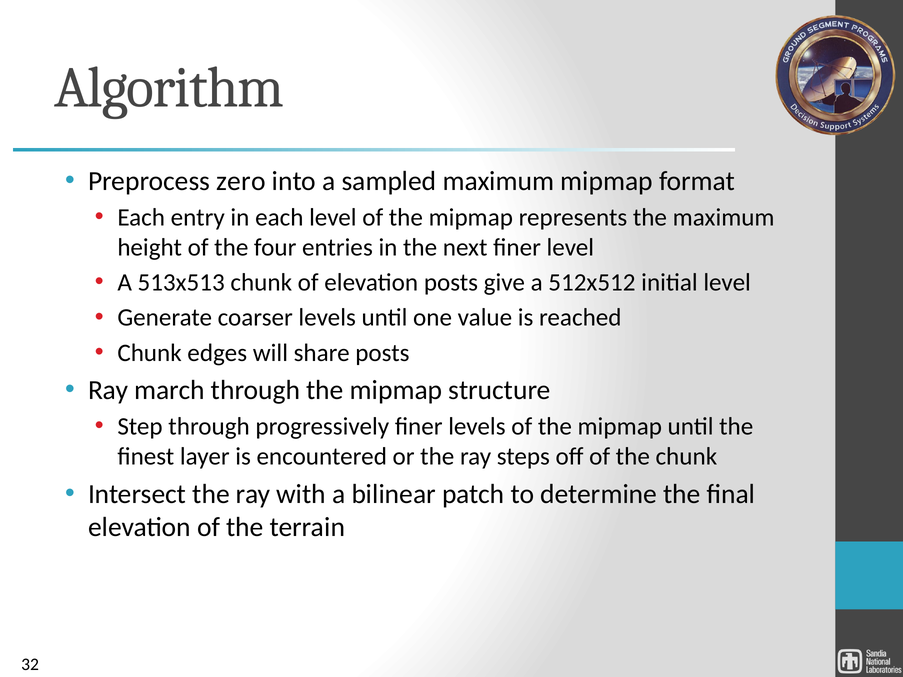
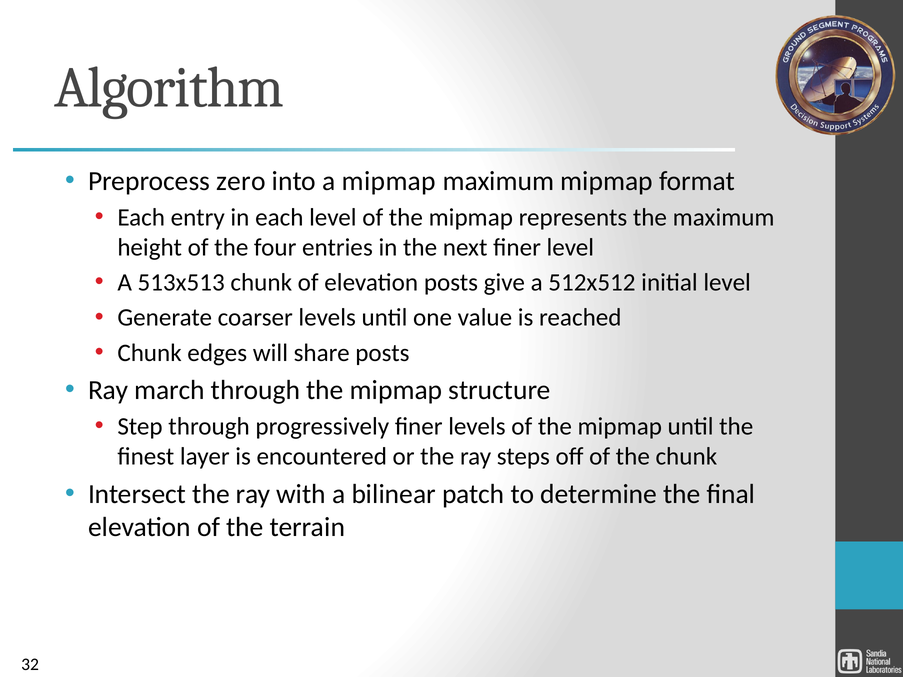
a sampled: sampled -> mipmap (389, 181)
